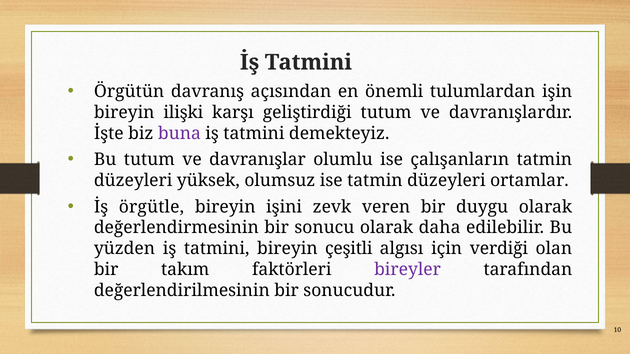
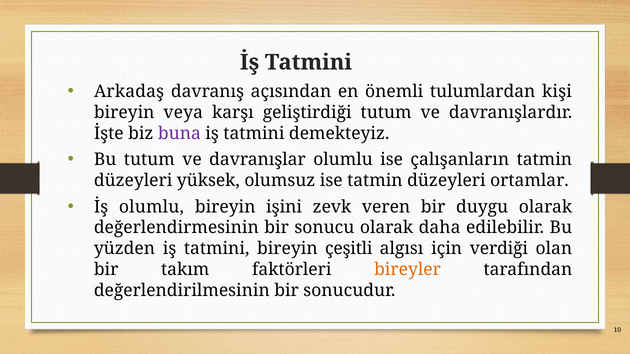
Örgütün: Örgütün -> Arkadaş (129, 92)
işin: işin -> kişi (557, 92)
ilişki: ilişki -> veya (183, 113)
İş örgütle: örgütle -> olumlu (151, 207)
bireyler colour: purple -> orange (408, 270)
